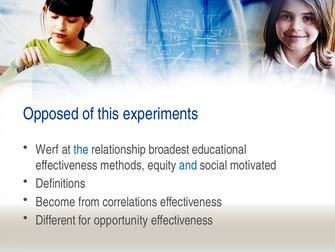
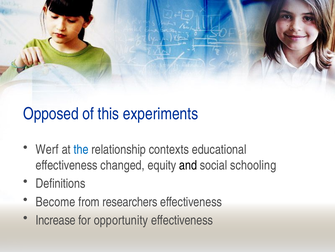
broadest: broadest -> contexts (169, 149)
methods: methods -> changed (123, 165)
and colour: blue -> black (188, 165)
motivated: motivated -> schooling (253, 165)
correlations: correlations -> researchers (130, 201)
Different: Different -> Increase (56, 220)
